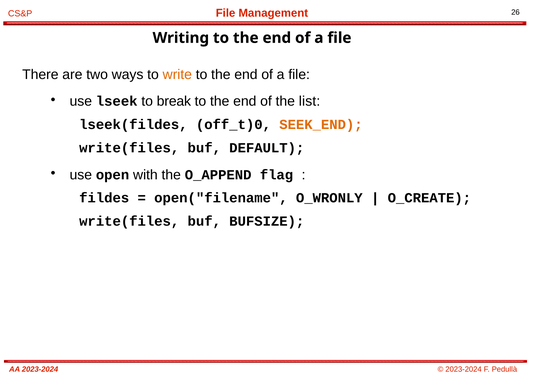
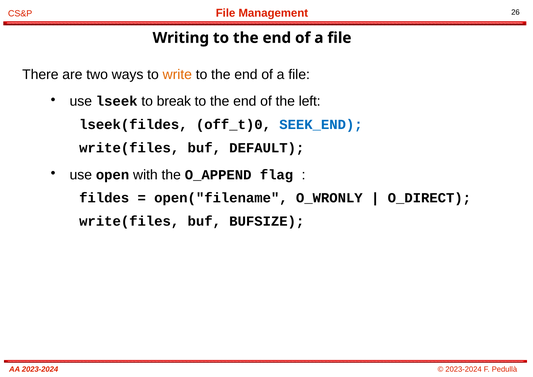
list: list -> left (310, 101)
SEEK_END colour: orange -> blue (321, 125)
O_CREATE: O_CREATE -> O_DIRECT (429, 198)
